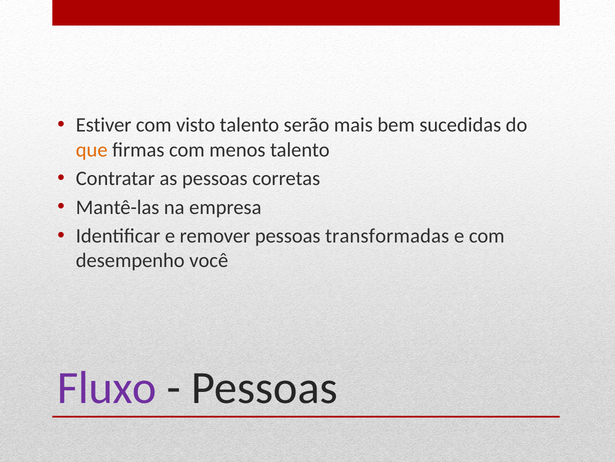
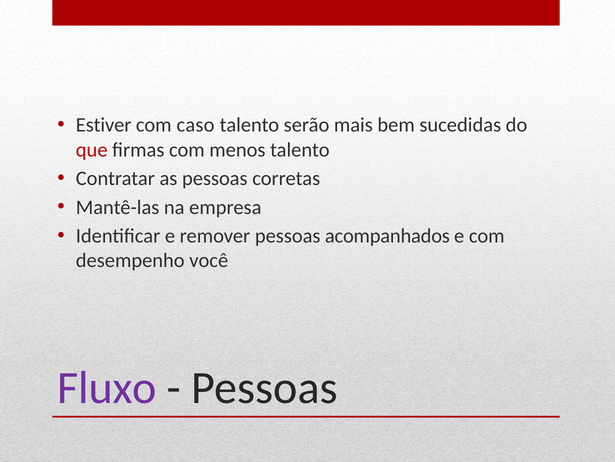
visto: visto -> caso (196, 125)
que colour: orange -> red (92, 150)
transformadas: transformadas -> acompanhados (387, 236)
